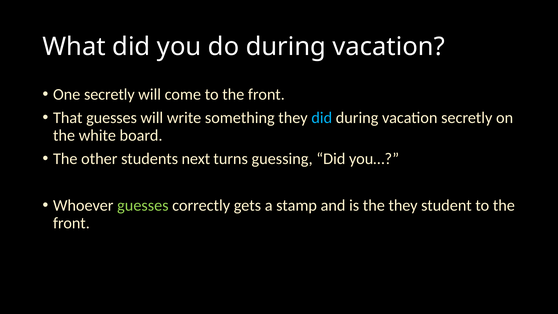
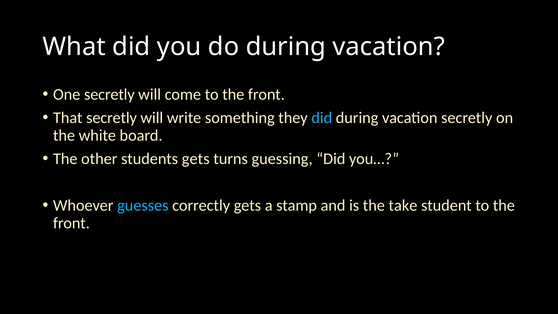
That guesses: guesses -> secretly (112, 118)
students next: next -> gets (196, 159)
guesses colour: light green -> light blue (143, 206)
the they: they -> take (403, 206)
